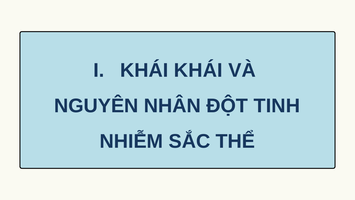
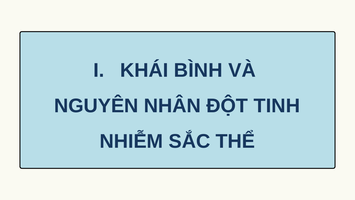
KHÁI KHÁI: KHÁI -> BÌNH (198, 70)
